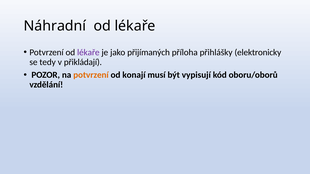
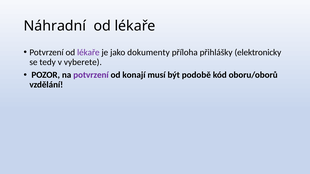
přijímaných: přijímaných -> dokumenty (149, 52)
přikládají: přikládají -> vyberete (83, 62)
potvrzení colour: orange -> purple (91, 75)
vypisují: vypisují -> podobě (196, 75)
